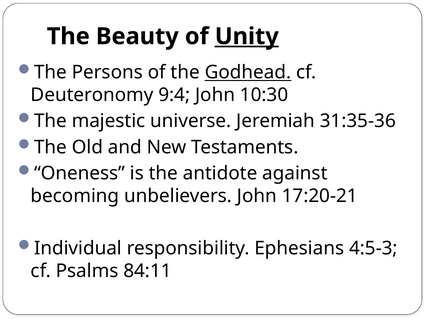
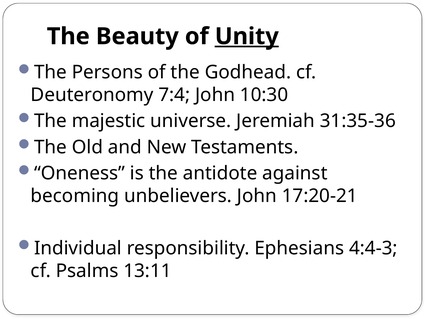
Godhead underline: present -> none (248, 72)
9:4: 9:4 -> 7:4 (174, 95)
4:5-3: 4:5-3 -> 4:4-3 (373, 248)
84:11: 84:11 -> 13:11 (147, 271)
